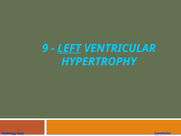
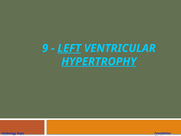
HYPERTROPHY underline: none -> present (99, 61)
